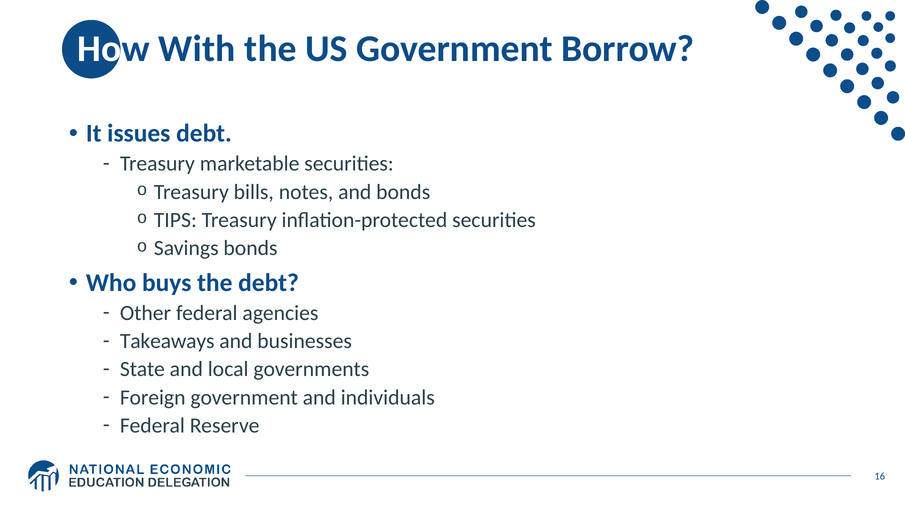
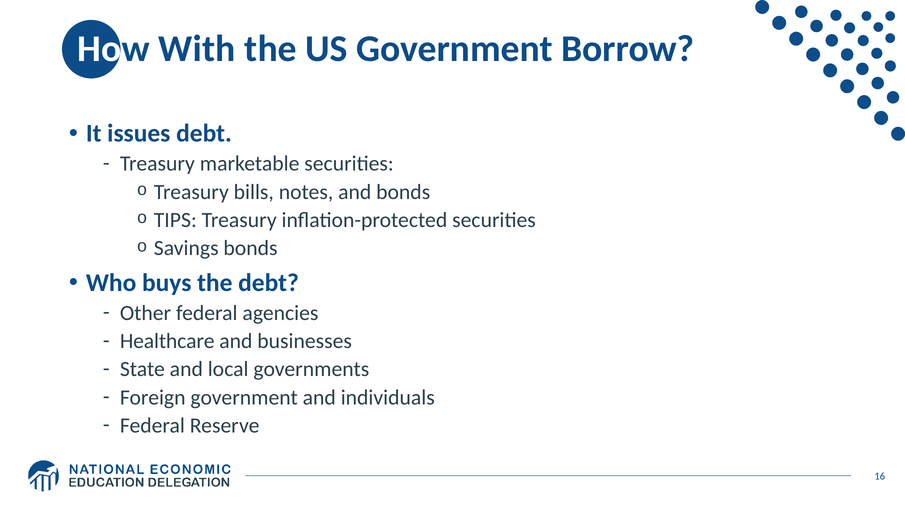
Takeaways: Takeaways -> Healthcare (167, 341)
